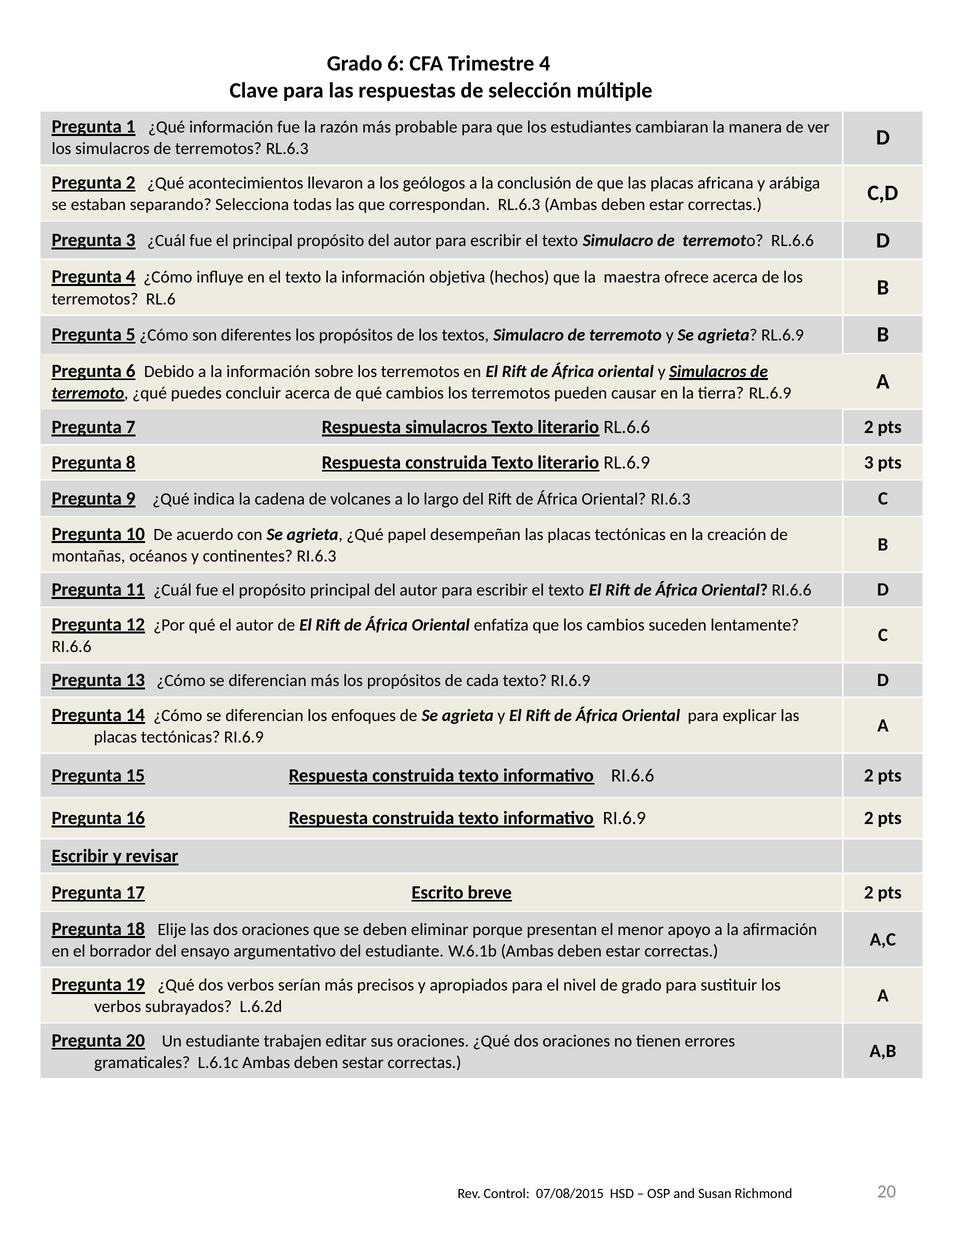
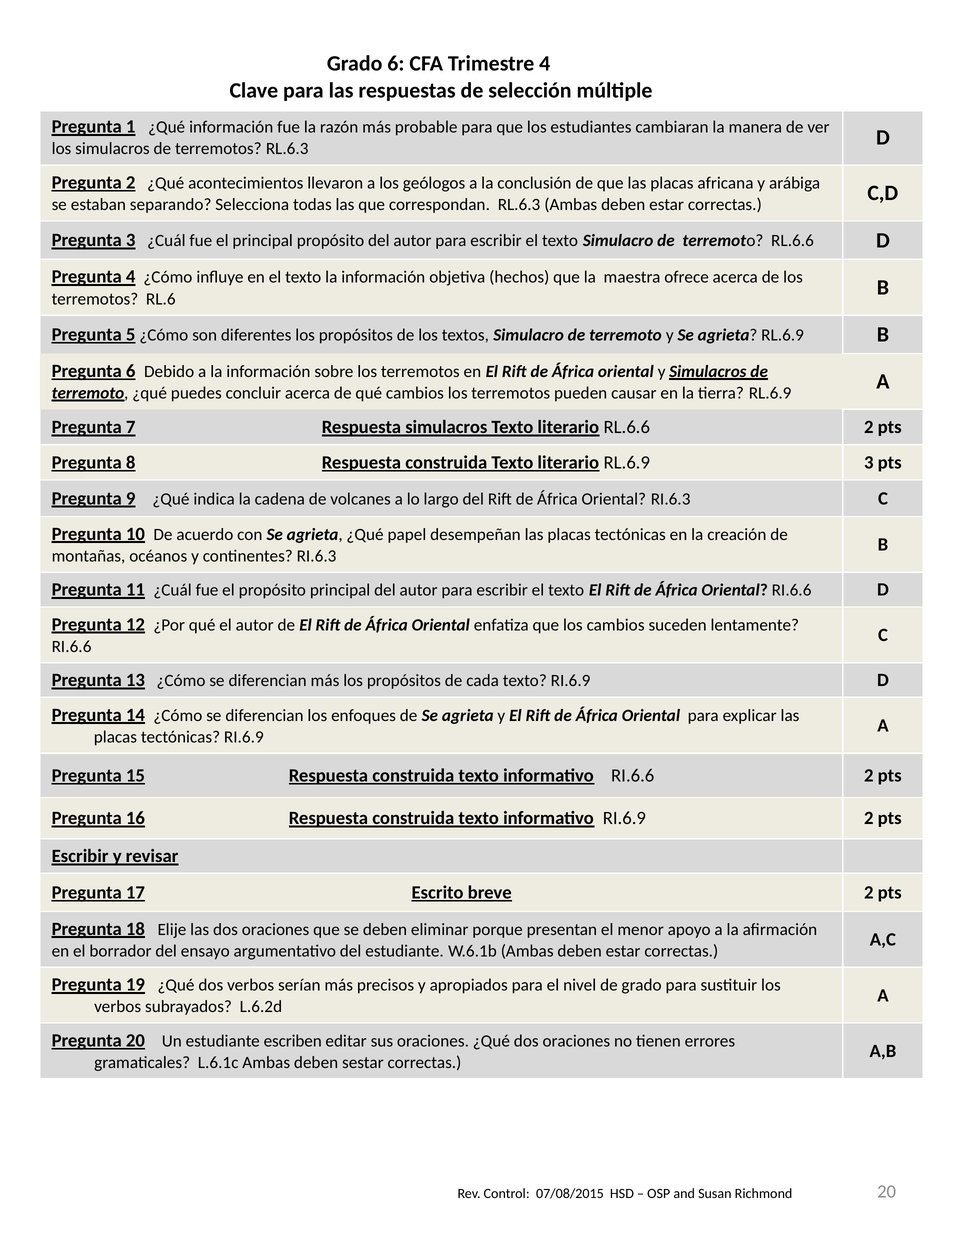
trabajen: trabajen -> escriben (293, 1041)
